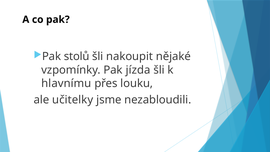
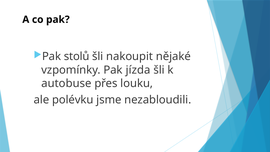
hlavnímu: hlavnímu -> autobuse (66, 83)
učitelky: učitelky -> polévku (73, 100)
